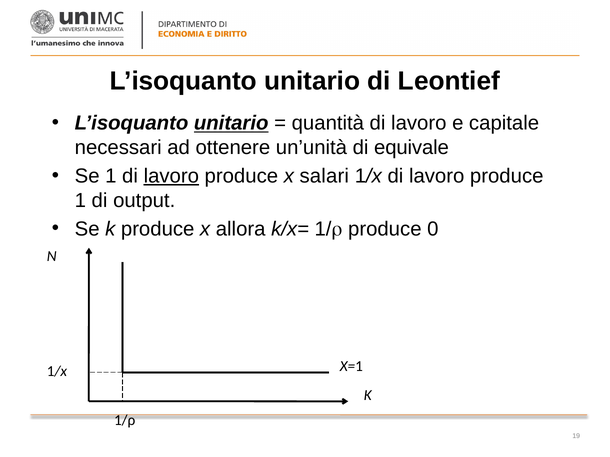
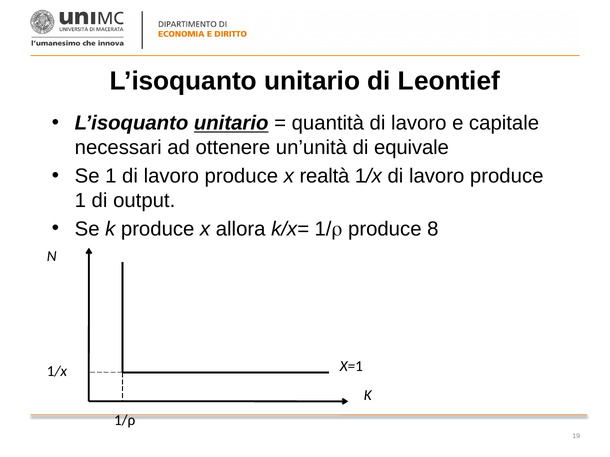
lavoro underline: present -> none (171, 176)
salari: salari -> realtà (324, 176)
0: 0 -> 8 (433, 229)
